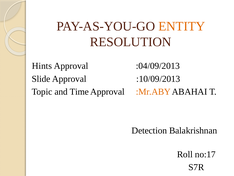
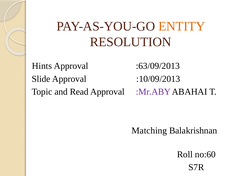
:04/09/2013: :04/09/2013 -> :63/09/2013 (158, 66)
Time: Time -> Read (79, 92)
:Mr.ABY colour: orange -> purple (153, 92)
Detection: Detection -> Matching (149, 130)
no:17: no:17 -> no:60 (205, 154)
